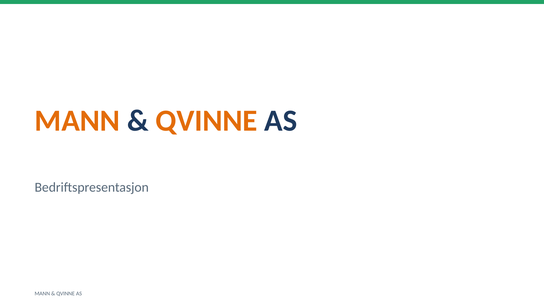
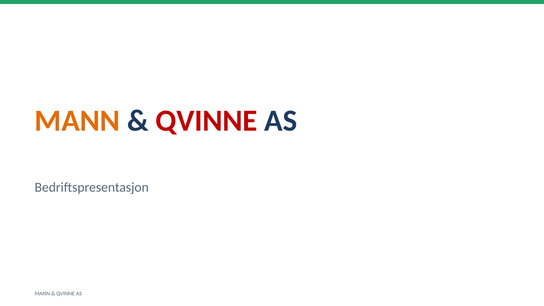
QVINNE colour: orange -> red (206, 121)
